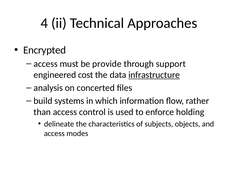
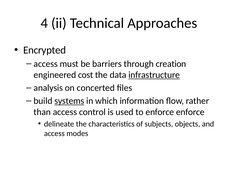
provide: provide -> barriers (107, 64)
support: support -> creation (171, 64)
systems underline: none -> present (69, 101)
enforce holding: holding -> enforce (190, 112)
